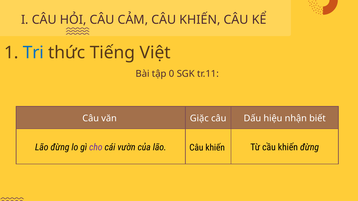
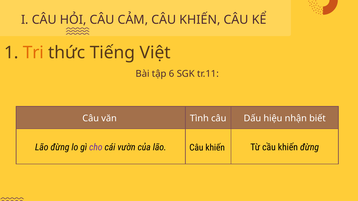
Tri colour: blue -> orange (33, 53)
0: 0 -> 6 (172, 74)
Giặc: Giặc -> Tình (199, 118)
